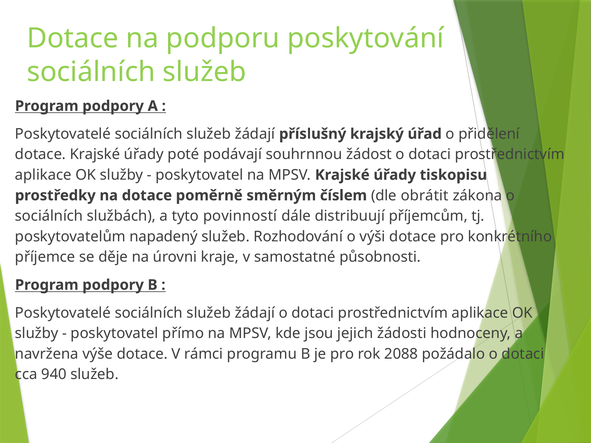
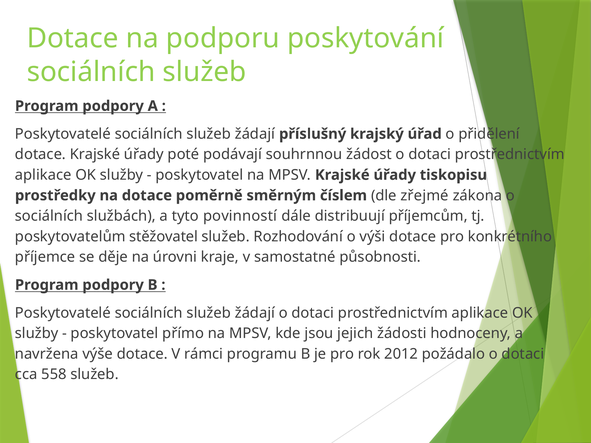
obrátit: obrátit -> zřejmé (425, 196)
napadený: napadený -> stěžovatel (164, 237)
2088: 2088 -> 2012 (401, 354)
940: 940 -> 558 (54, 375)
